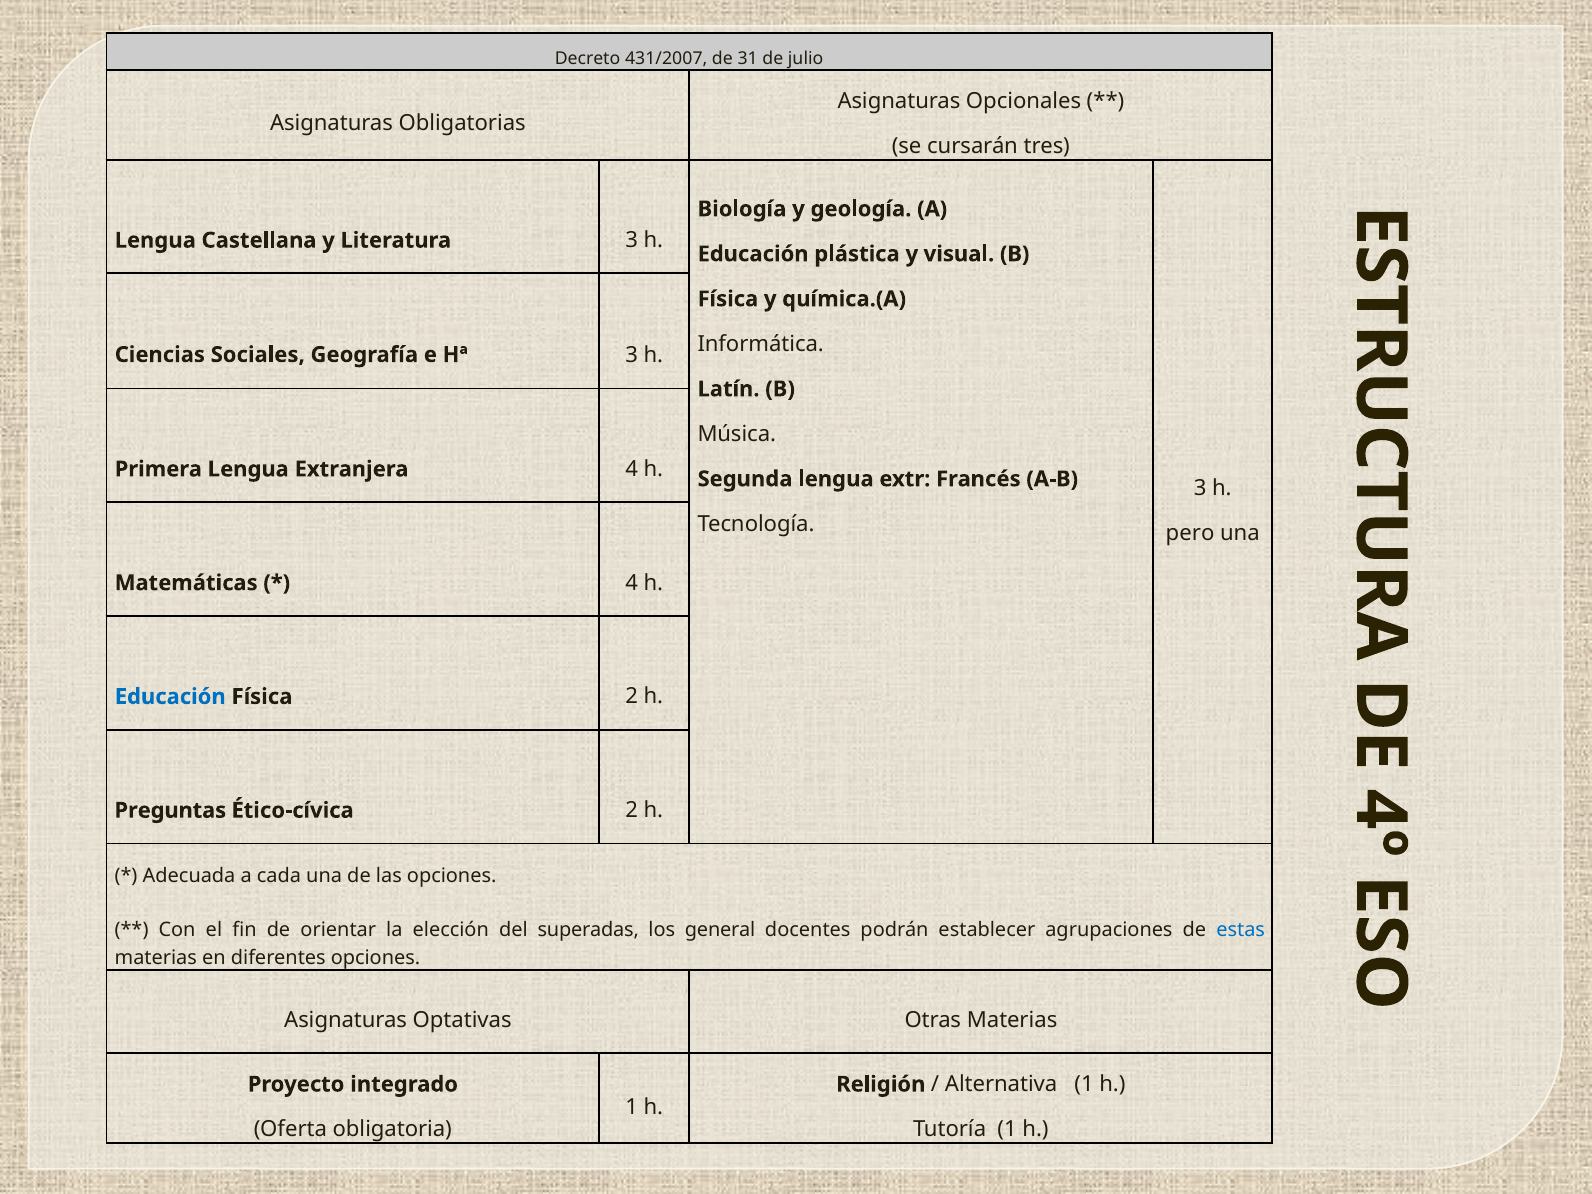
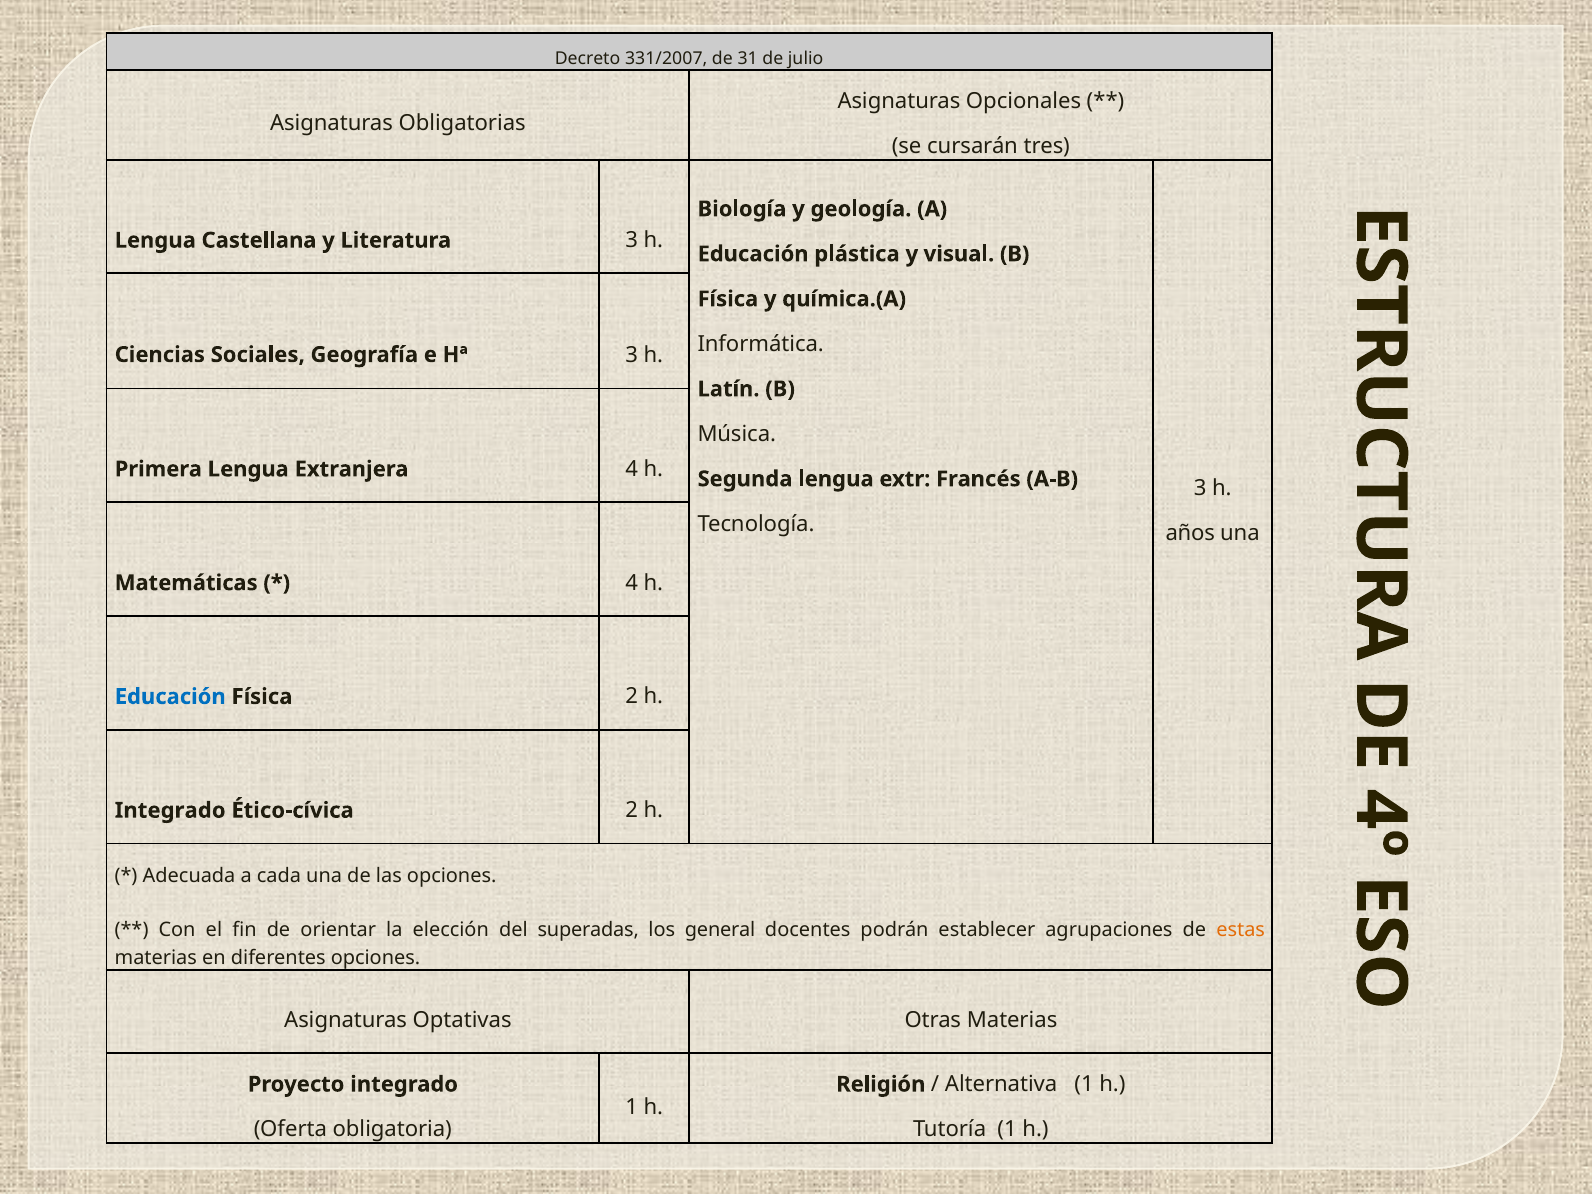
431/2007: 431/2007 -> 331/2007 (666, 58)
pero: pero -> años (1190, 533)
Preguntas: Preguntas -> Integrado (170, 810)
estas colour: blue -> orange (1241, 930)
